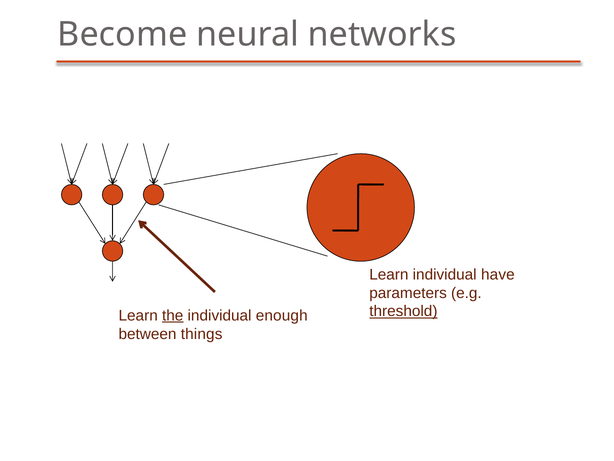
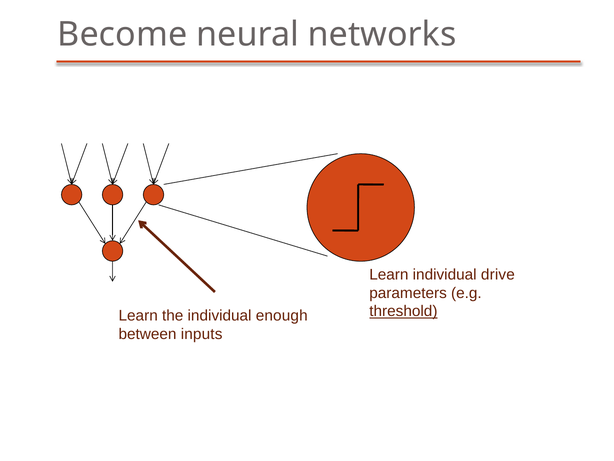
have: have -> drive (498, 274)
the underline: present -> none (173, 315)
things: things -> inputs (202, 334)
